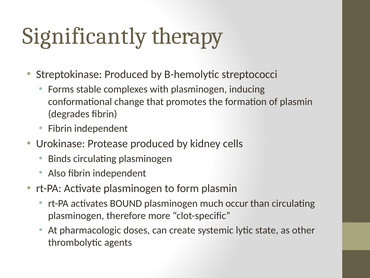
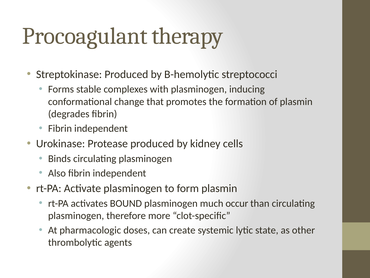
Significantly: Significantly -> Procoagulant (85, 36)
